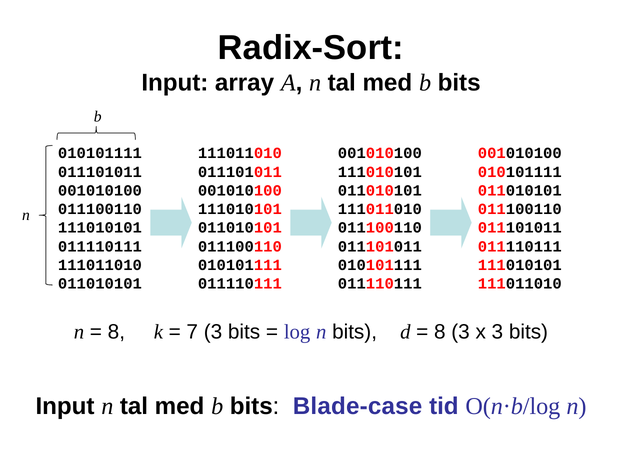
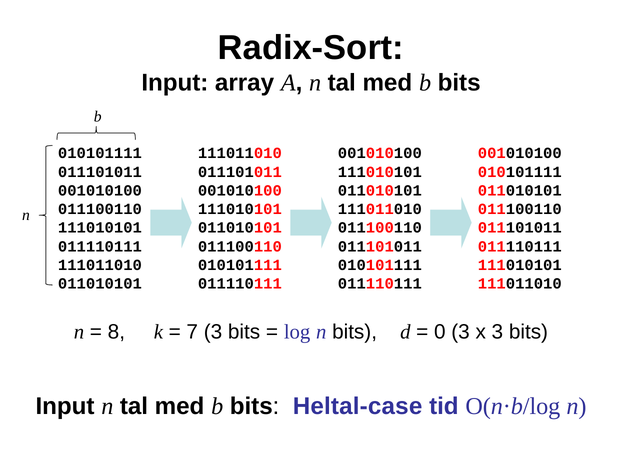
8: 8 -> 0 (440, 332)
Blade-case: Blade-case -> Heltal-case (358, 407)
